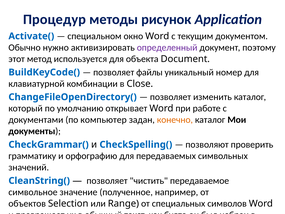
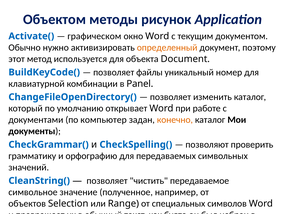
Процедур: Процедур -> Объектом (55, 19)
специальном: специальном -> графическом (94, 36)
определенный colour: purple -> orange (167, 48)
Close: Close -> Panel (140, 84)
